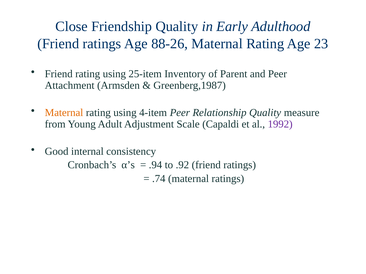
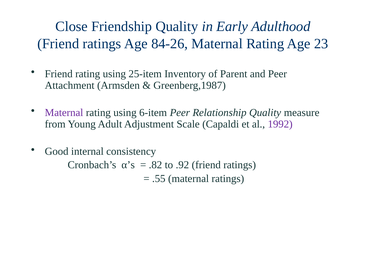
88-26: 88-26 -> 84-26 (170, 44)
Maternal colour: orange -> purple (64, 113)
4-item: 4-item -> 6-item (153, 113)
.94: .94 -> .82 (155, 165)
.74: .74 -> .55 (159, 179)
